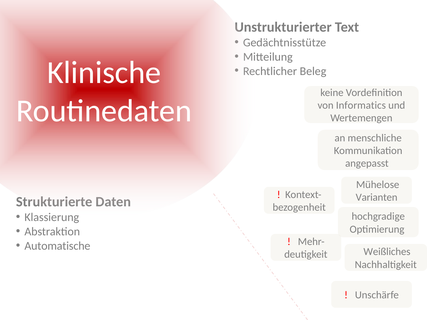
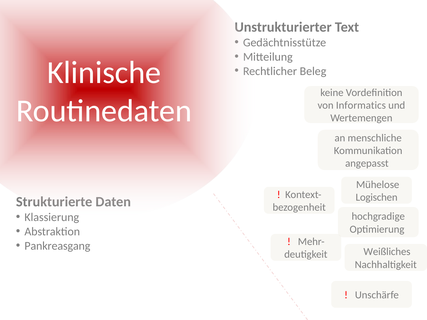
Varianten: Varianten -> Logischen (377, 198)
Automatische: Automatische -> Pankreasgang (57, 246)
